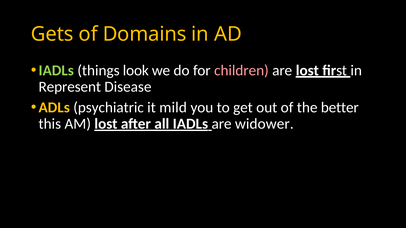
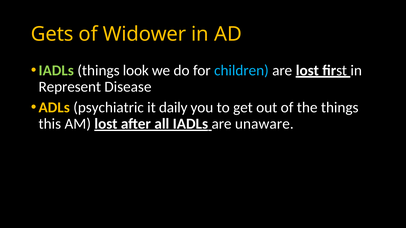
Domains: Domains -> Widower (145, 34)
children colour: pink -> light blue (241, 70)
mild: mild -> daily (173, 108)
the better: better -> things (340, 108)
widower: widower -> unaware (264, 124)
